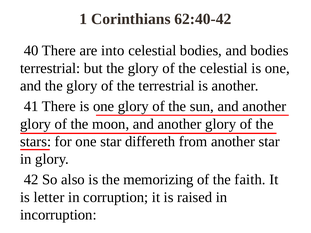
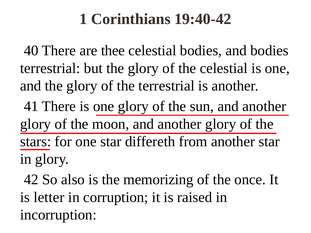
62:40-42: 62:40-42 -> 19:40-42 (203, 19)
into: into -> thee (113, 51)
faith: faith -> once (250, 180)
